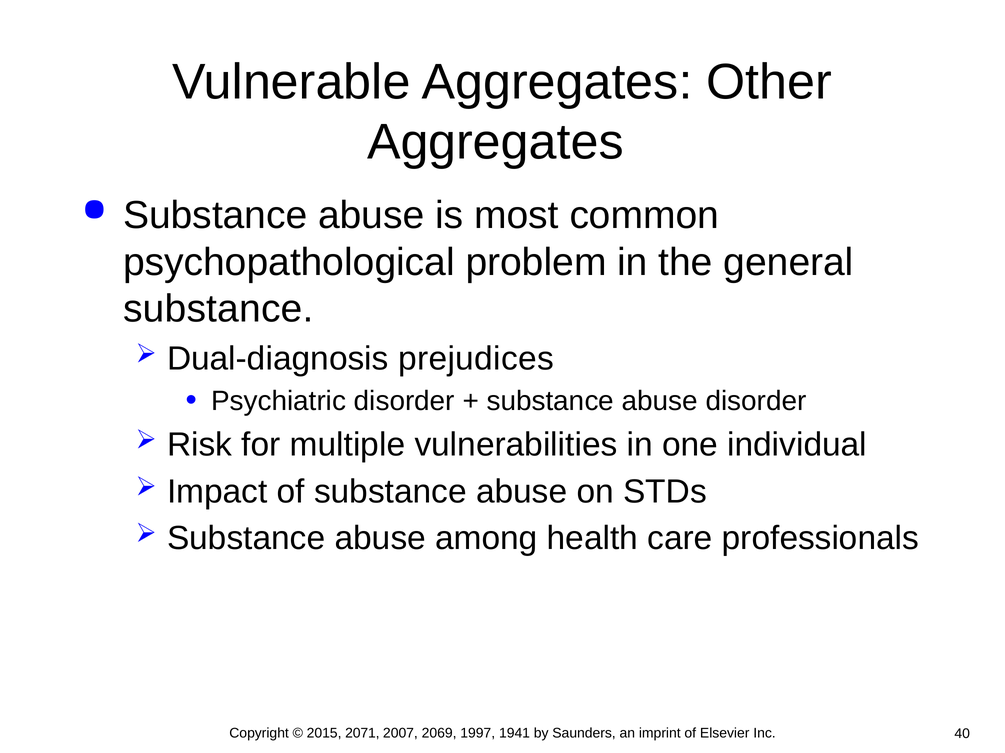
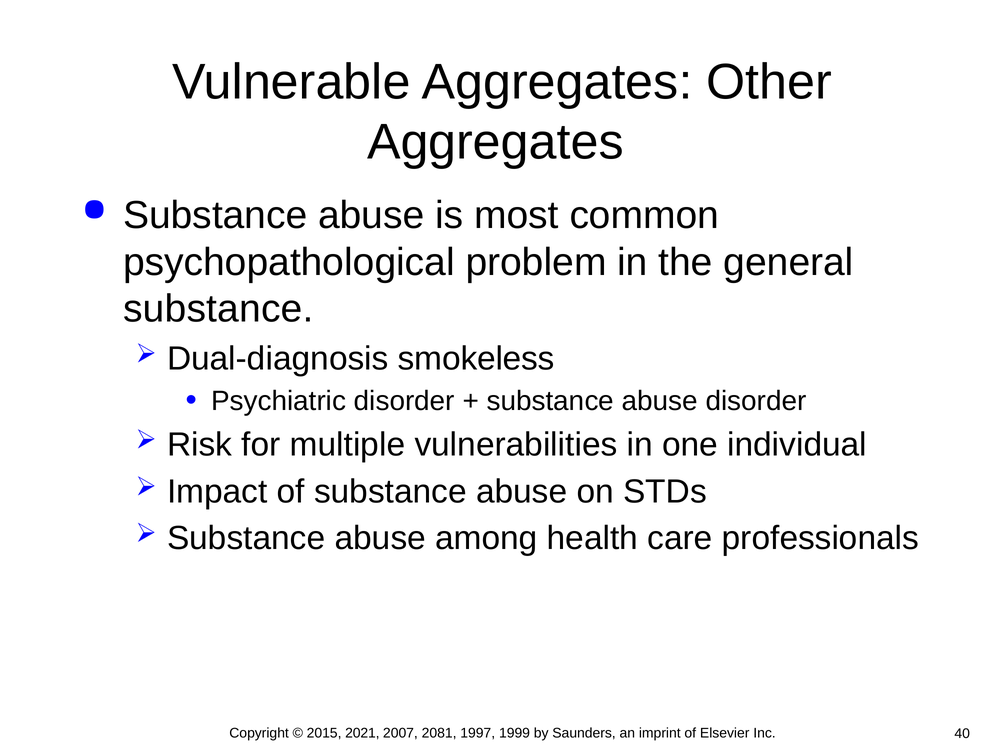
prejudices: prejudices -> smokeless (476, 359)
2071: 2071 -> 2021 (362, 734)
2069: 2069 -> 2081 (439, 734)
1941: 1941 -> 1999 (515, 734)
